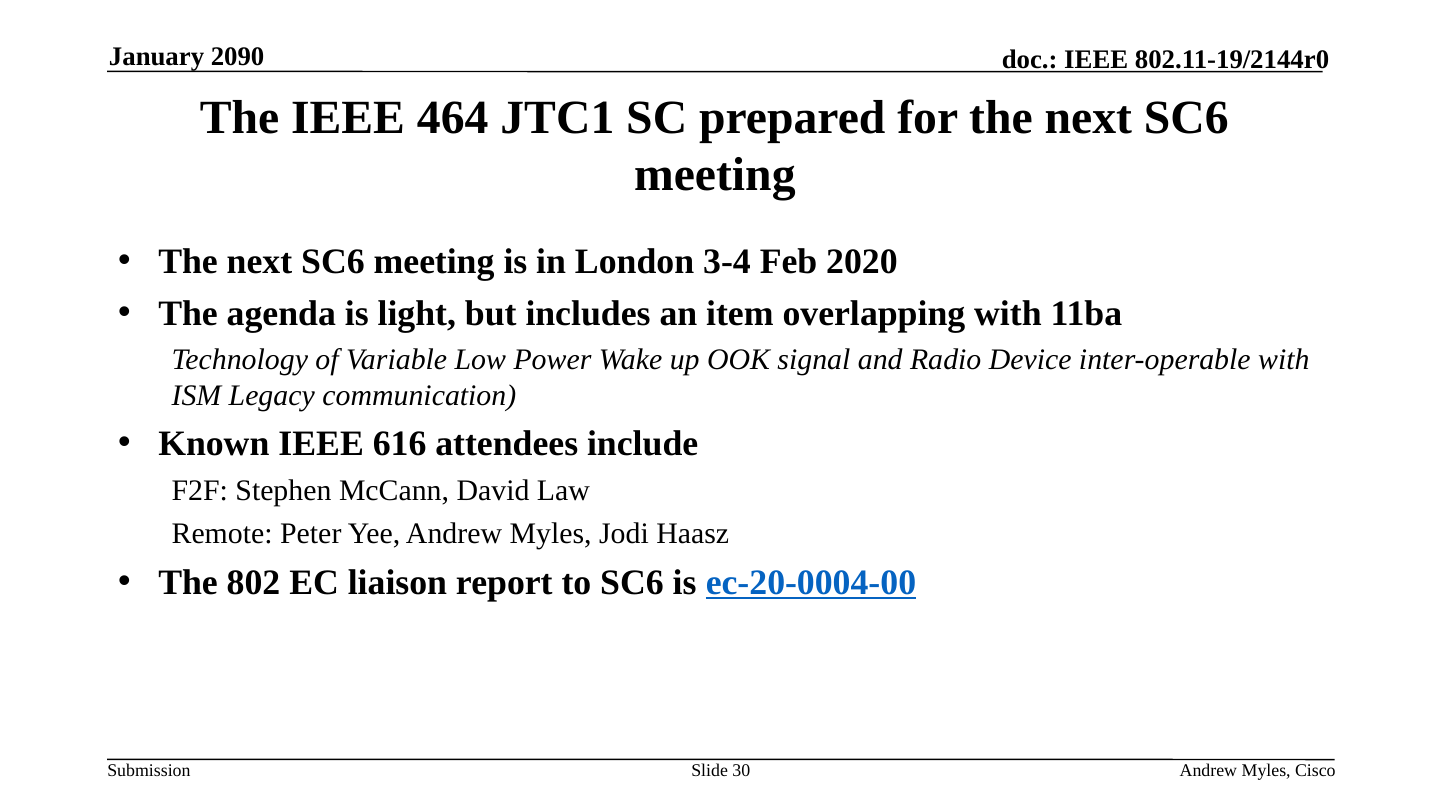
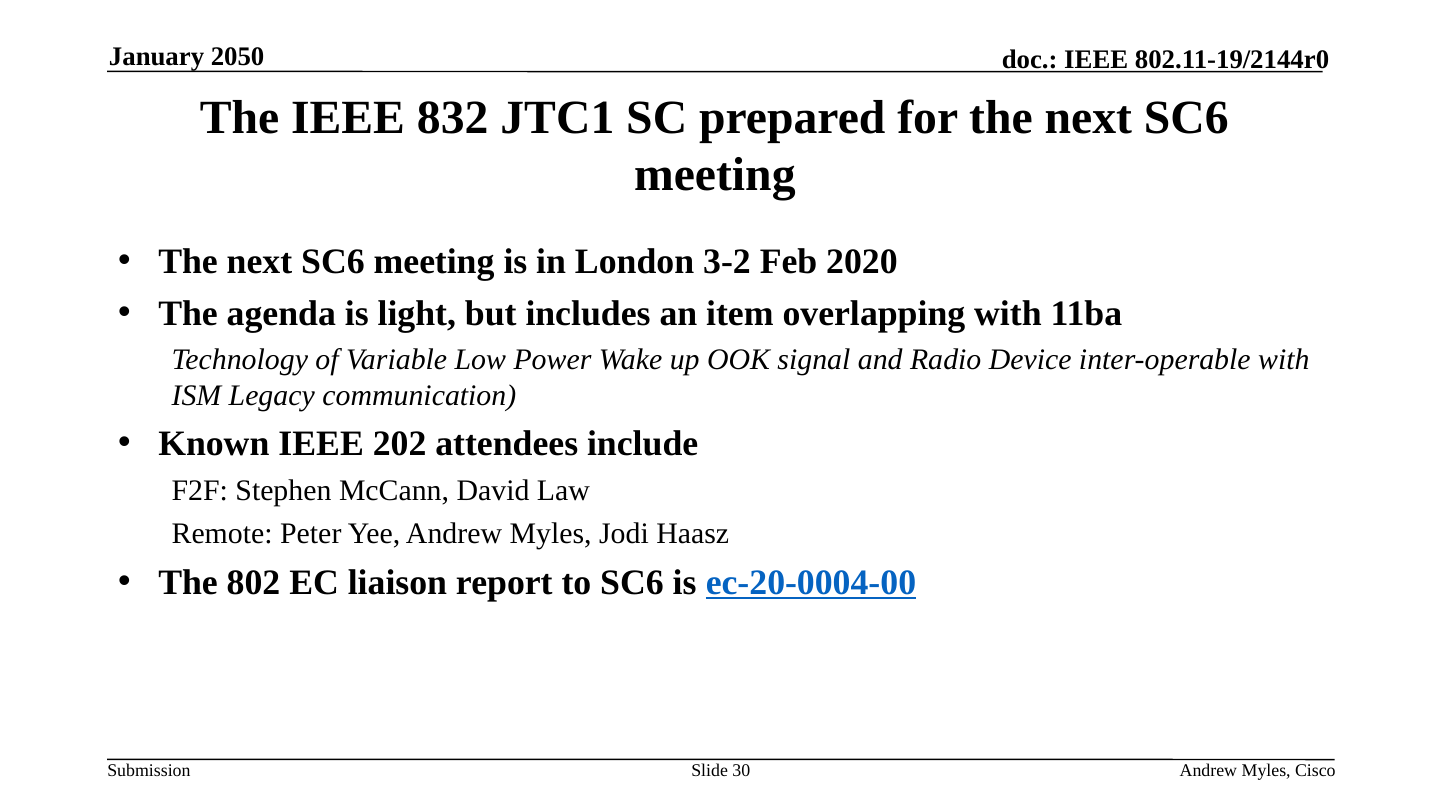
2090: 2090 -> 2050 (238, 57)
464: 464 -> 832 (453, 118)
3-4: 3-4 -> 3-2 (727, 262)
616: 616 -> 202 (400, 444)
